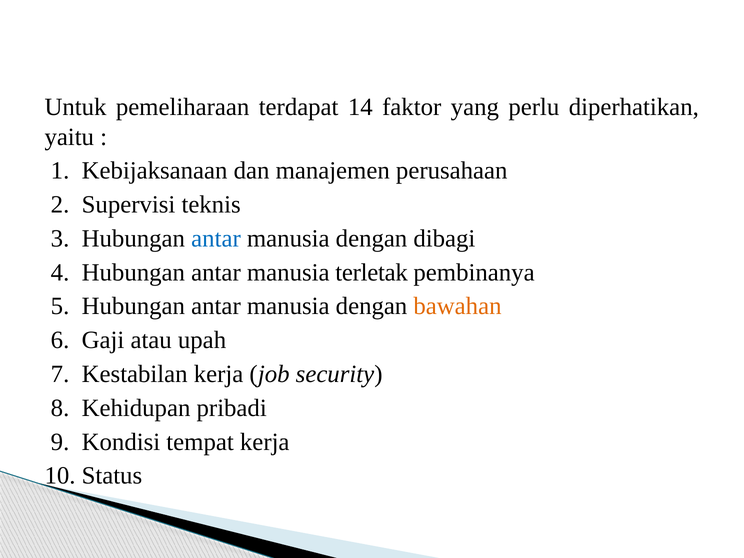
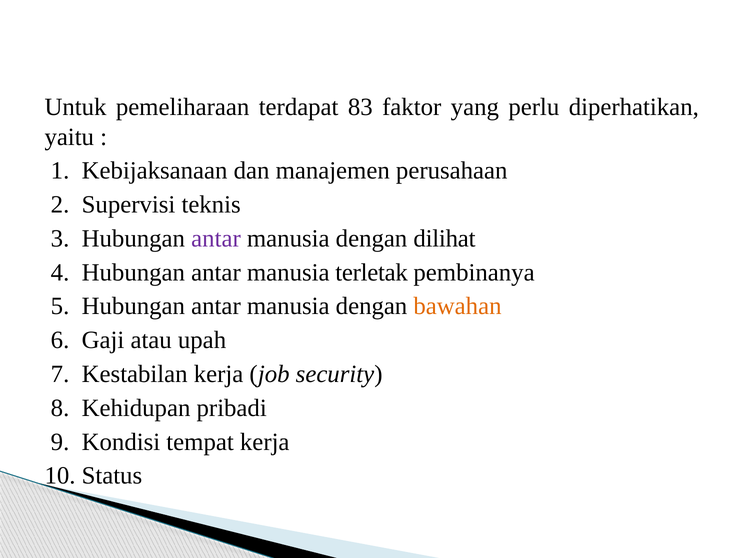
14: 14 -> 83 (360, 107)
antar colour: blue -> purple (216, 239)
dibagi: dibagi -> dilihat (444, 239)
